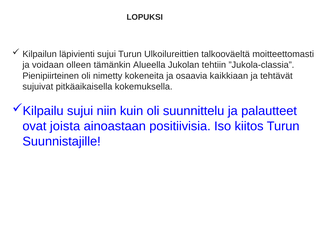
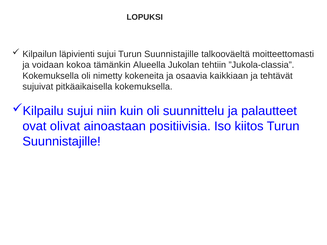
sujui Turun Ulkoilureittien: Ulkoilureittien -> Suunnistajille (171, 54)
olleen: olleen -> kokoa (79, 65)
Pienipiirteinen: Pienipiirteinen -> Kokemuksella (51, 76)
joista: joista -> olivat (65, 126)
